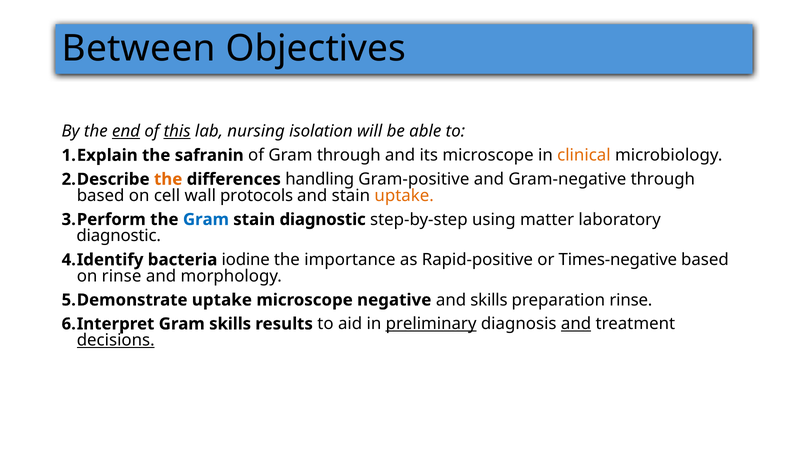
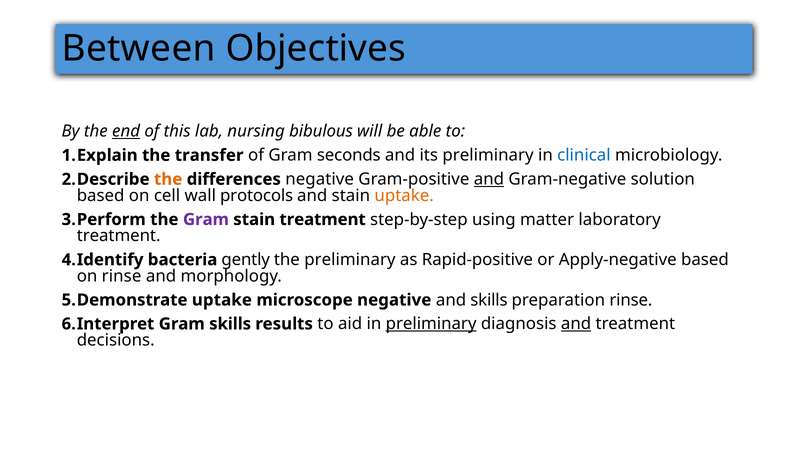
this underline: present -> none (177, 132)
isolation: isolation -> bibulous (321, 132)
safranin: safranin -> transfer (209, 155)
Gram through: through -> seconds (349, 155)
its microscope: microscope -> preliminary (488, 155)
clinical colour: orange -> blue (584, 155)
differences handling: handling -> negative (320, 179)
and underline: none -> present (489, 179)
Gram-negative through: through -> solution (663, 179)
Gram colour: blue -> purple (206, 220)
stain diagnostic: diagnostic -> treatment (323, 220)
diagnostic: diagnostic -> treatment (119, 236)
iodine: iodine -> gently (246, 260)
the importance: importance -> preliminary (350, 260)
Times-negative: Times-negative -> Apply-negative (618, 260)
decisions underline: present -> none (116, 341)
